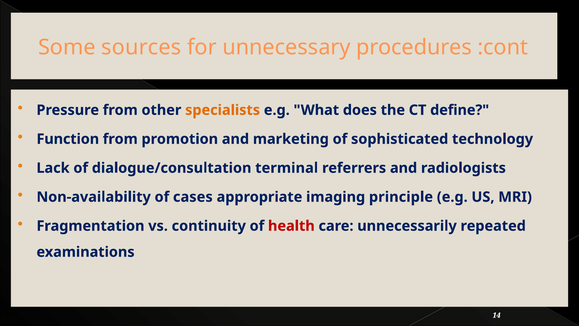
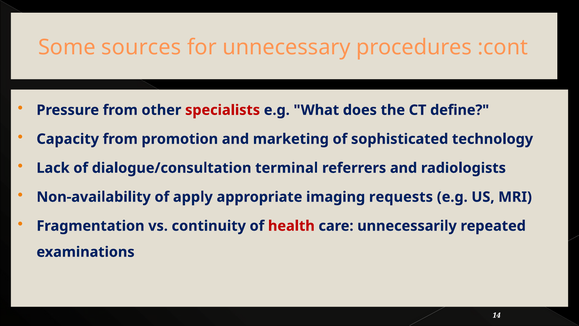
specialists colour: orange -> red (223, 110)
Function: Function -> Capacity (68, 139)
cases: cases -> apply (193, 197)
principle: principle -> requests (401, 197)
